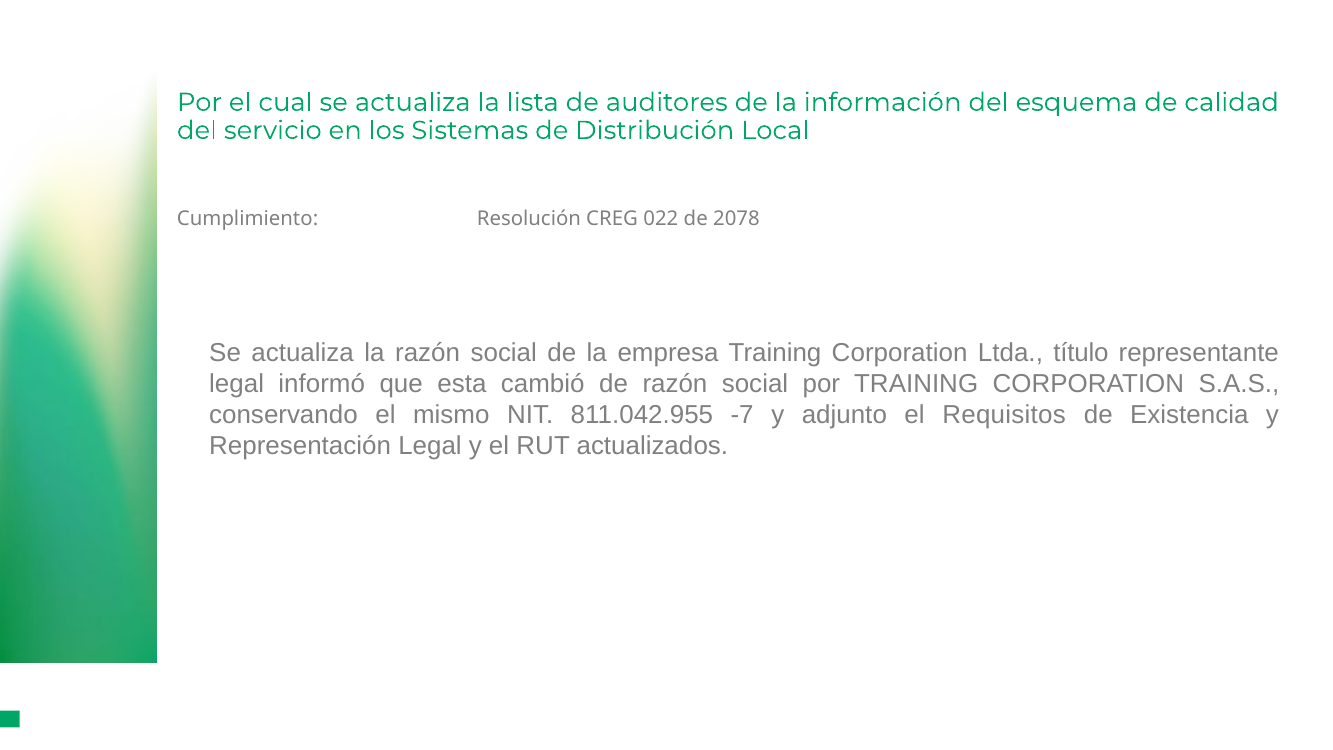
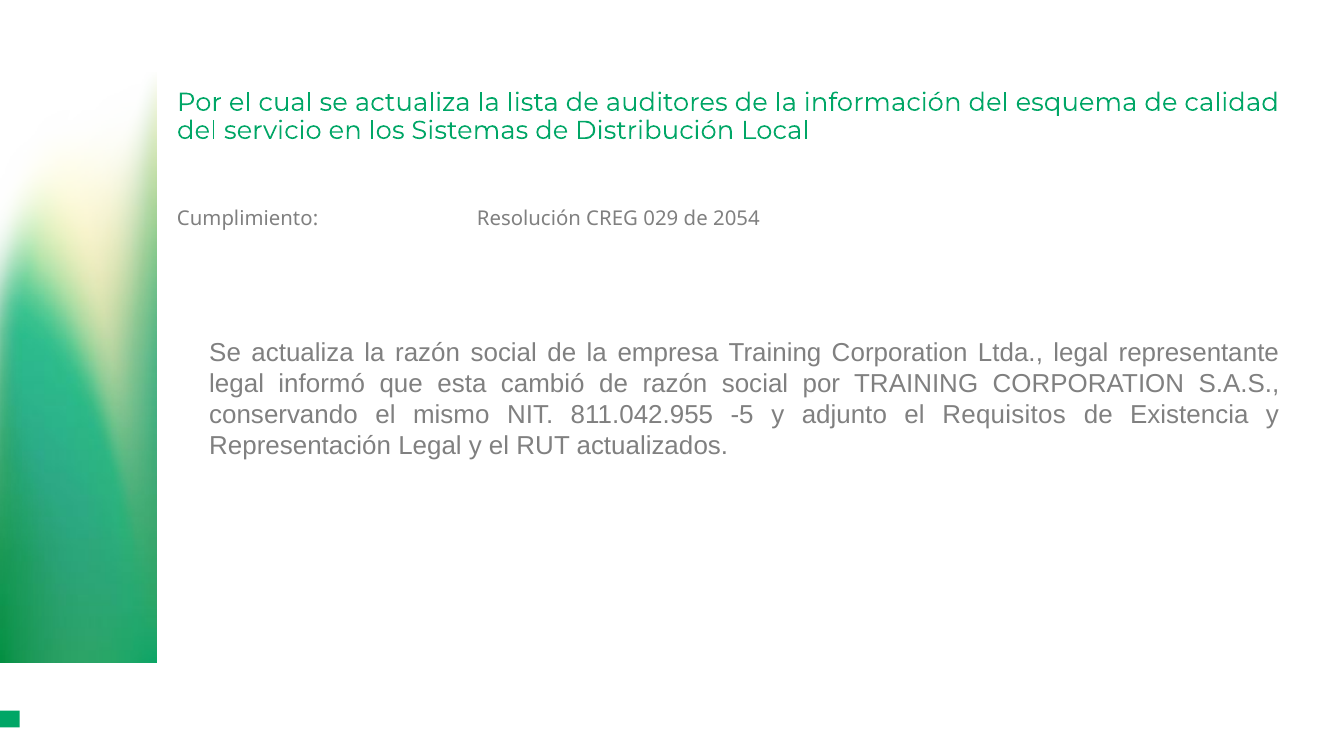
022: 022 -> 029 (661, 219)
2078: 2078 -> 2054 (736, 219)
Ltda título: título -> legal (1081, 353)
-7: -7 -> -5 (742, 415)
